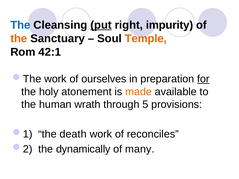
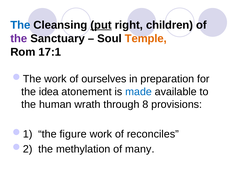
impurity: impurity -> children (170, 25)
the colour: orange -> purple (19, 39)
42:1: 42:1 -> 17:1 (50, 52)
for underline: present -> none (203, 79)
holy: holy -> idea (49, 92)
made colour: orange -> blue (139, 92)
5: 5 -> 8 (145, 105)
death: death -> figure (73, 134)
dynamically: dynamically -> methylation (83, 149)
